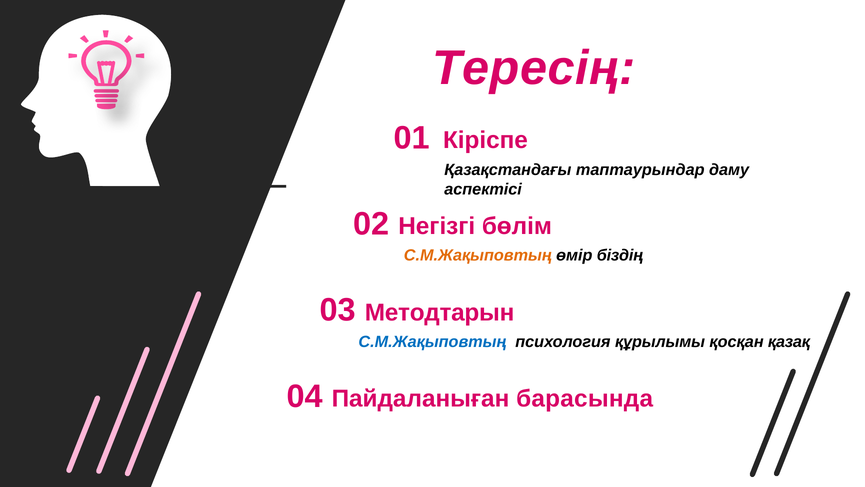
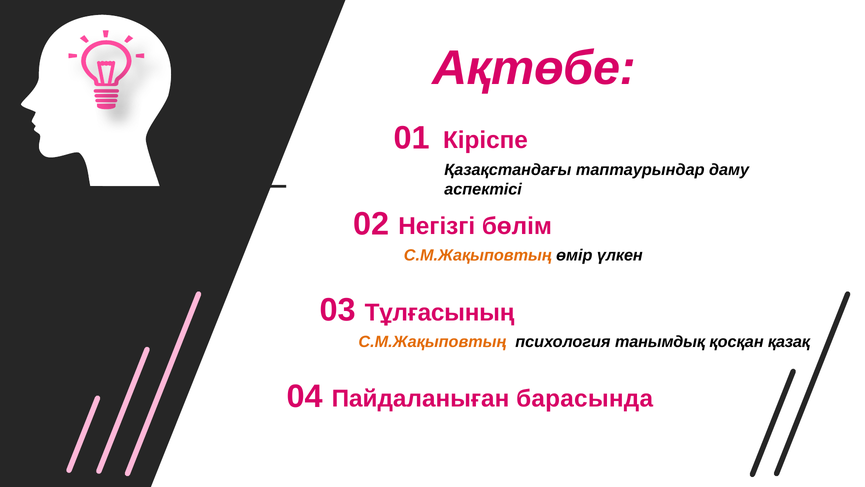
Тересің: Тересің -> Ақтөбе (534, 68)
біздің: біздің -> үлкен (620, 255)
Методтарын: Методтарын -> Тұлғасының (440, 312)
С.М.Жақыповтың colour: blue -> orange (432, 342)
құрылымы: құрылымы -> танымдық (660, 342)
